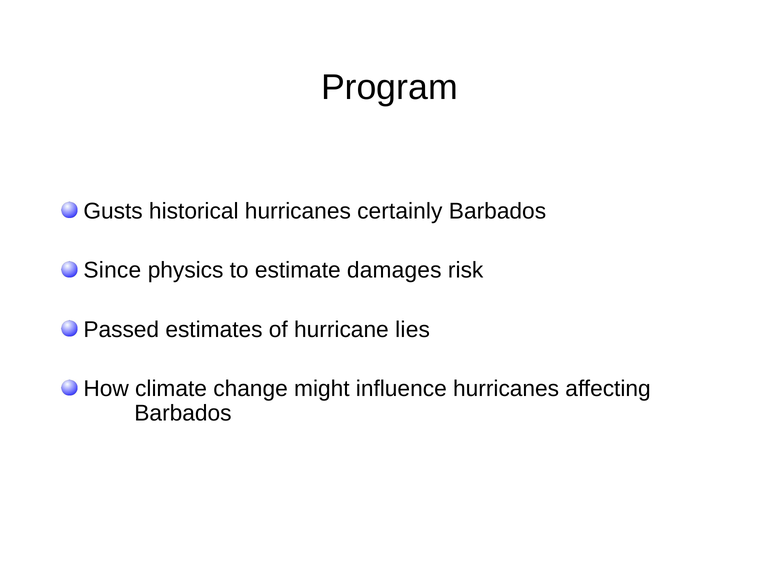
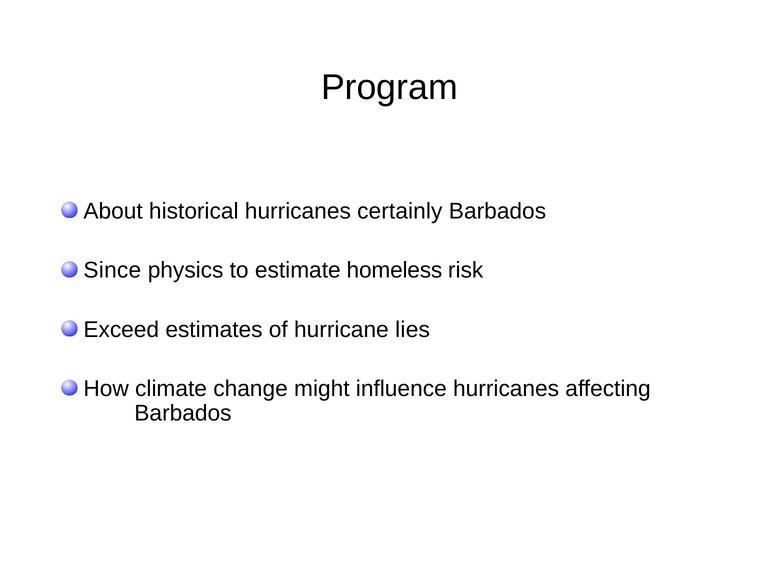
Gusts: Gusts -> About (113, 211)
damages: damages -> homeless (394, 270)
Passed: Passed -> Exceed (121, 329)
